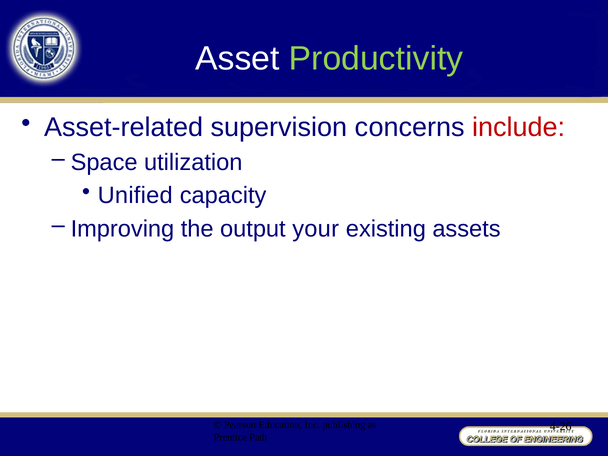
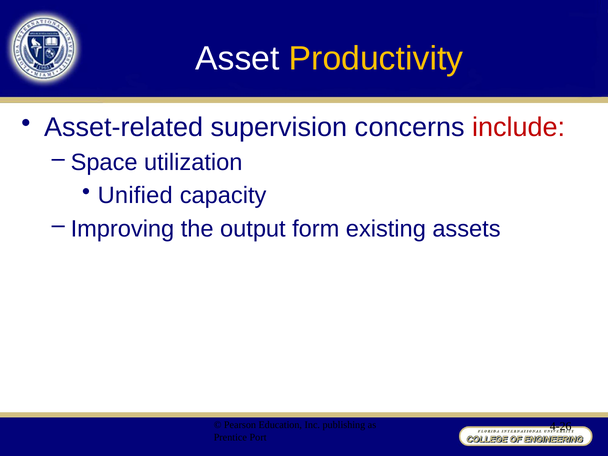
Productivity colour: light green -> yellow (376, 59)
your: your -> form (316, 229)
Path: Path -> Port (258, 437)
